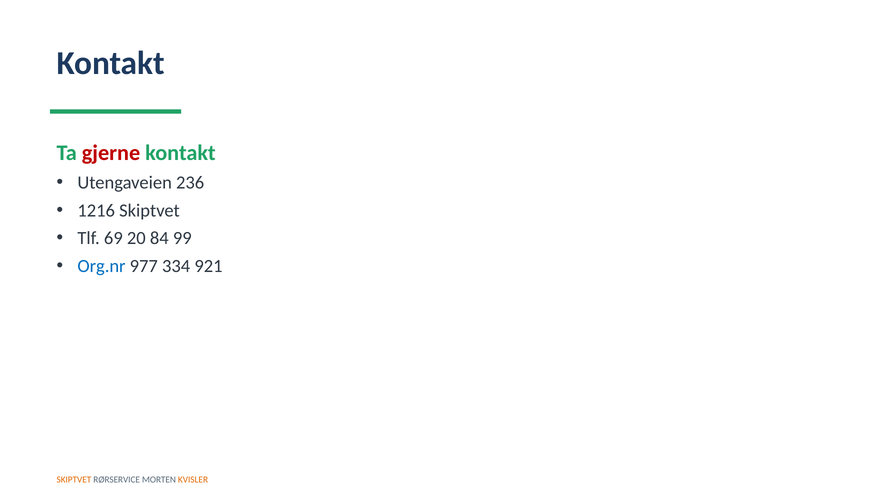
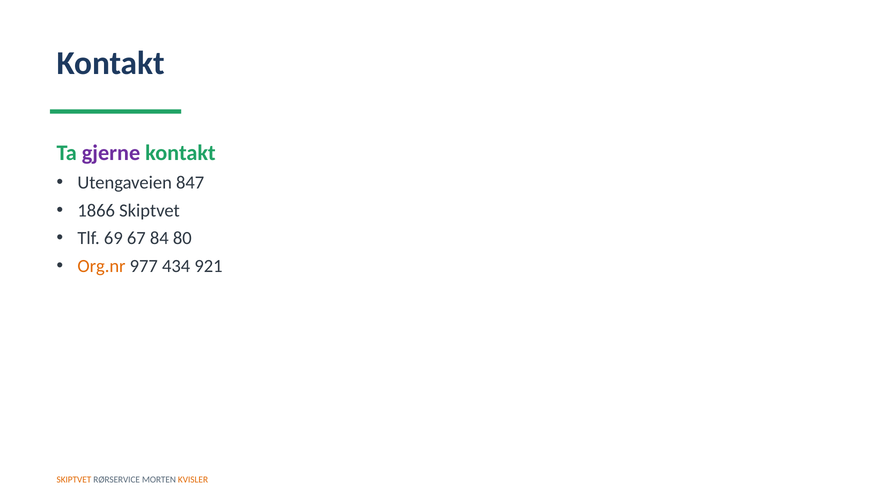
gjerne colour: red -> purple (111, 153)
236: 236 -> 847 (190, 183)
1216: 1216 -> 1866 (96, 211)
20: 20 -> 67 (136, 238)
99: 99 -> 80 (182, 238)
Org.nr colour: blue -> orange (101, 266)
334: 334 -> 434 (176, 266)
